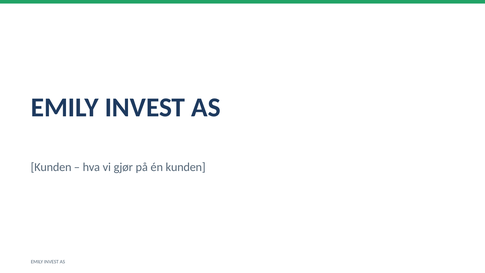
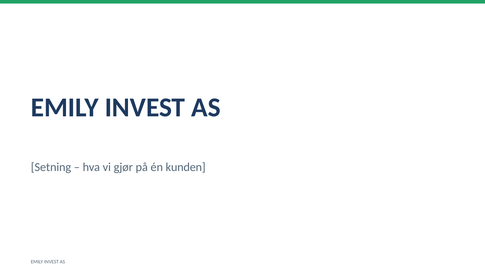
Kunden: Kunden -> Setning (51, 167)
